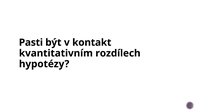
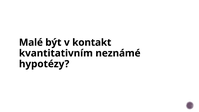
Pasti: Pasti -> Malé (31, 42)
rozdílech: rozdílech -> neznámé (118, 53)
